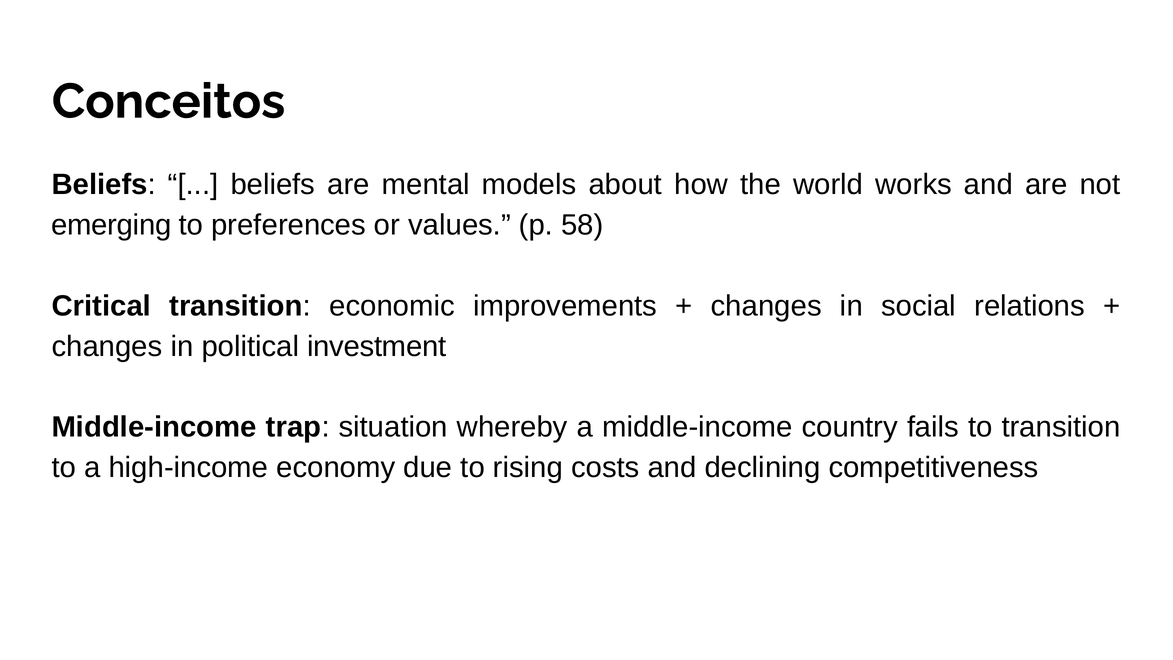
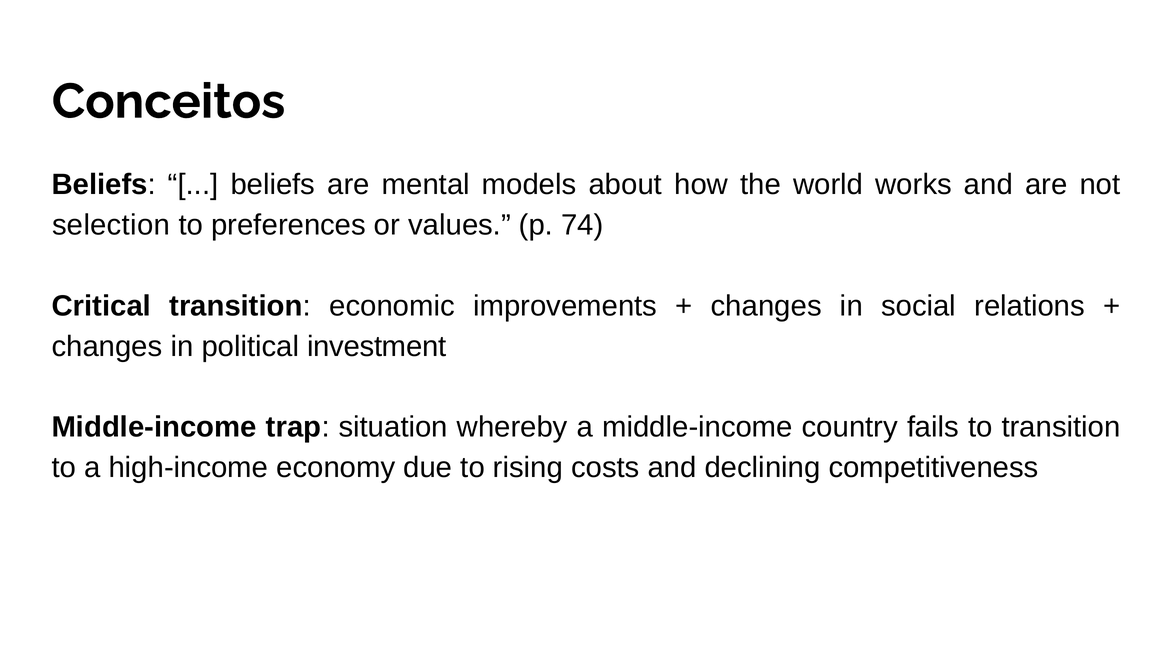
emerging: emerging -> selection (111, 225)
58: 58 -> 74 (582, 225)
